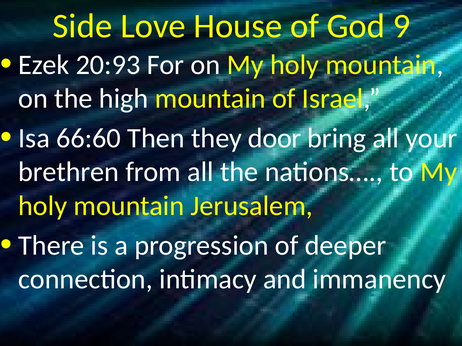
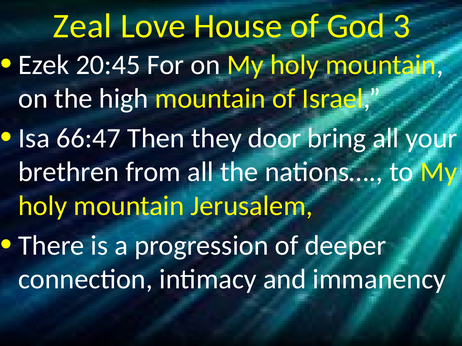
Side: Side -> Zeal (82, 26)
9: 9 -> 3 (402, 26)
20:93: 20:93 -> 20:45 (108, 65)
66:60: 66:60 -> 66:47 (89, 138)
